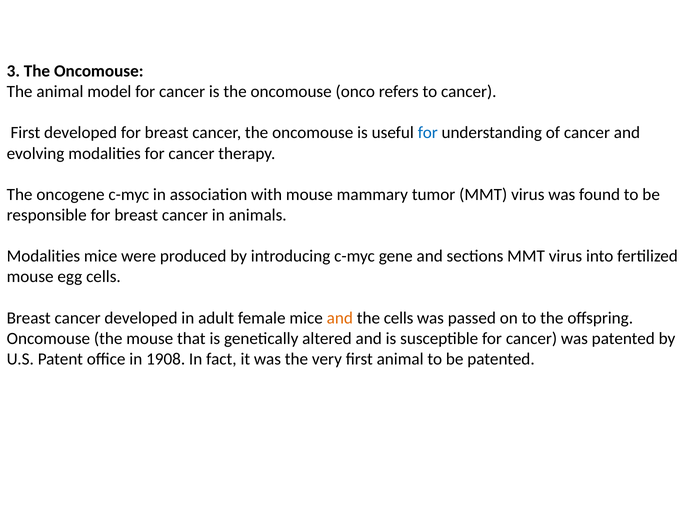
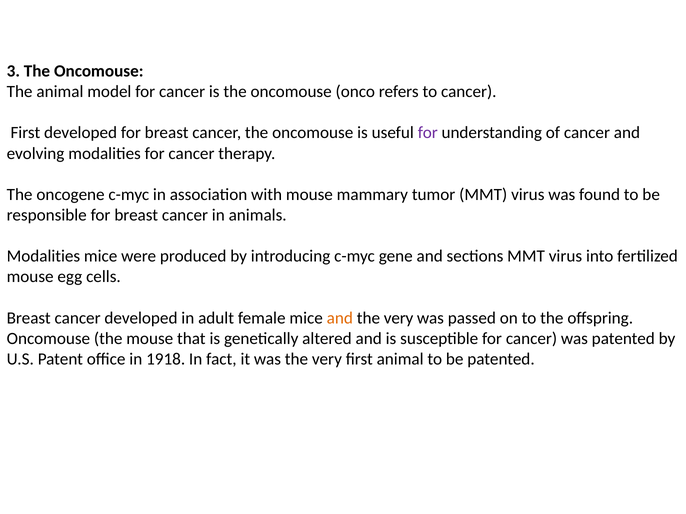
for colour: blue -> purple (428, 133)
cells: cells -> very (399, 318)
1908: 1908 -> 1918 (166, 359)
